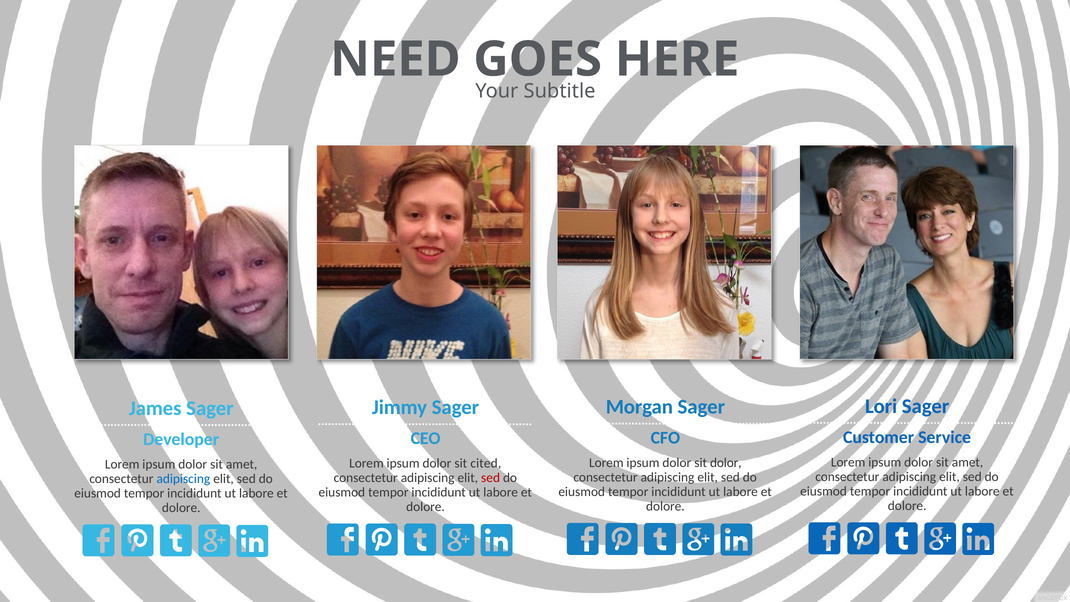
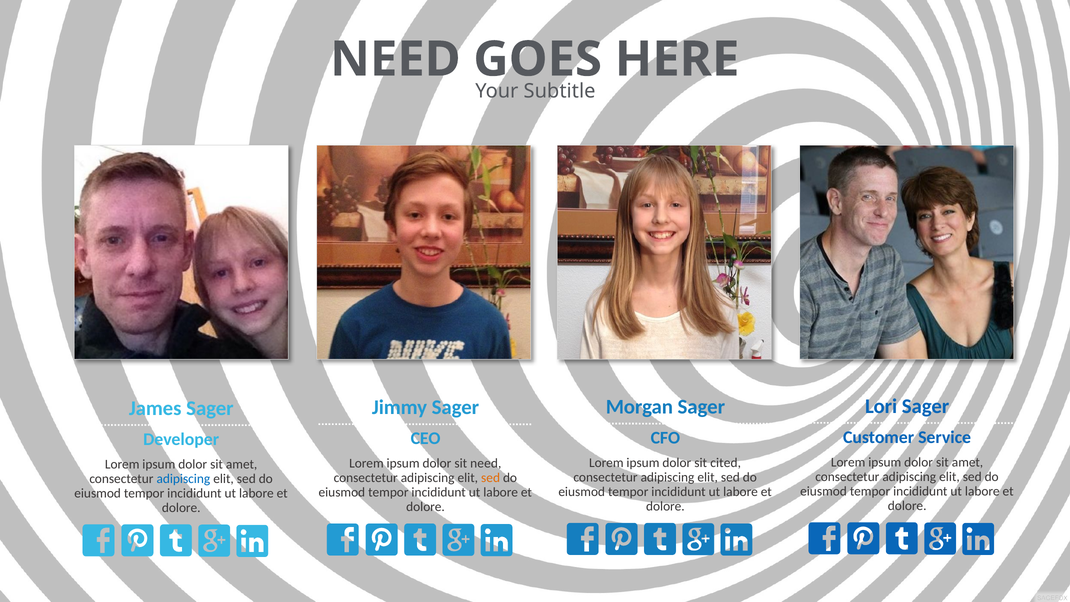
sit dolor: dolor -> cited (726, 463)
sit cited: cited -> need (486, 463)
sed colour: red -> orange (491, 478)
